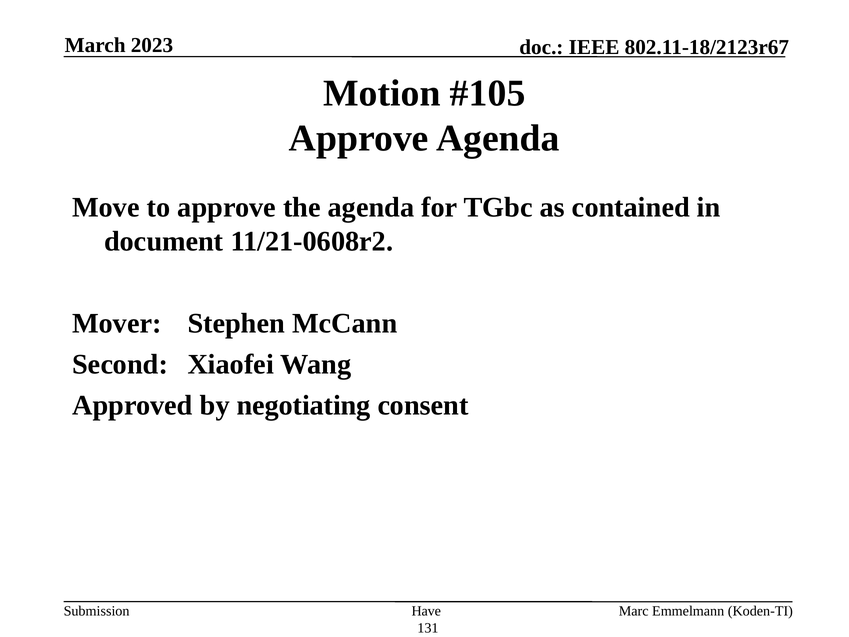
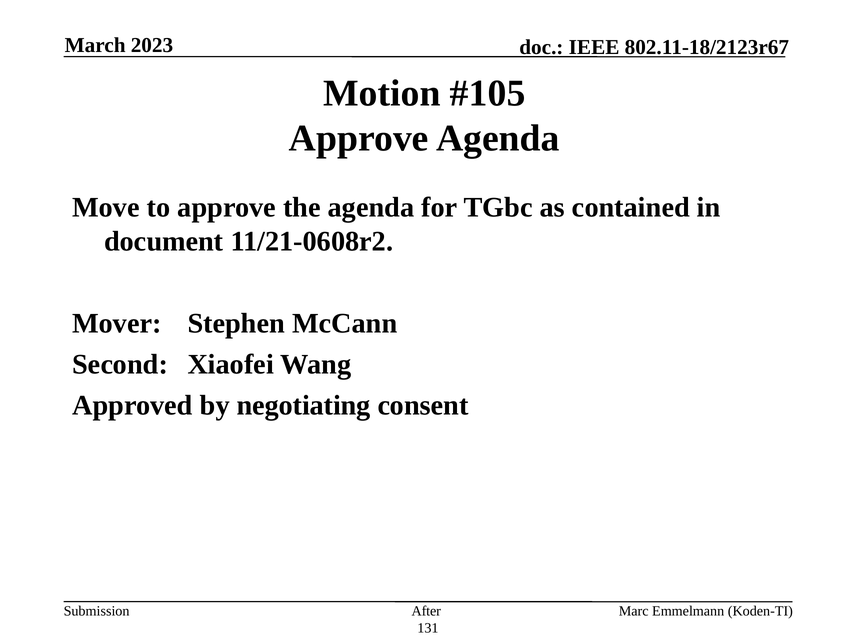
Have: Have -> After (426, 611)
